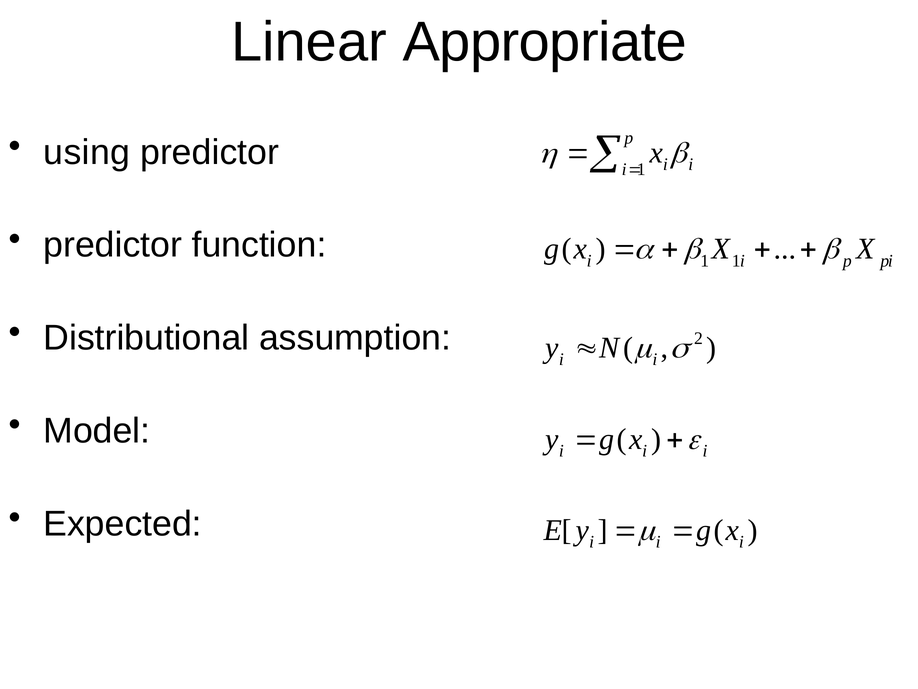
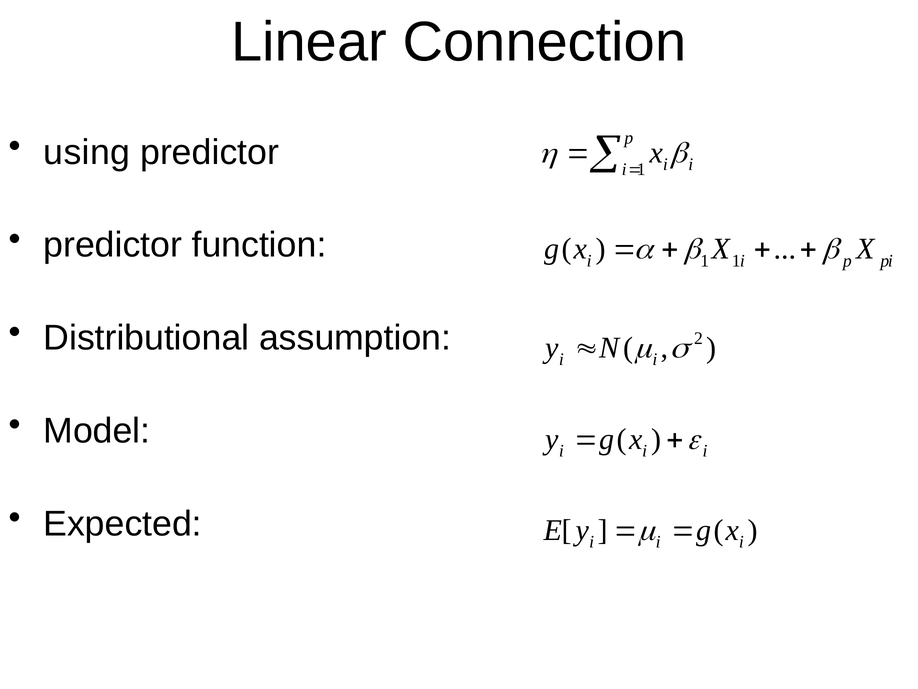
Appropriate: Appropriate -> Connection (544, 42)
